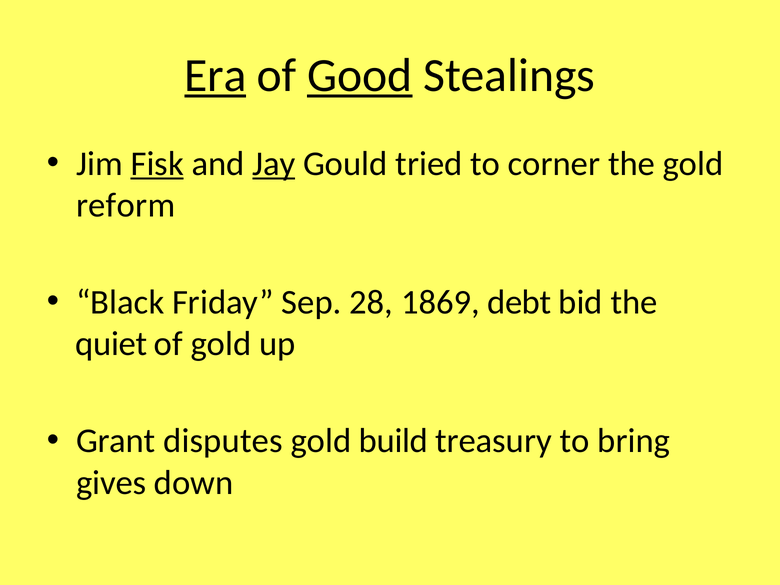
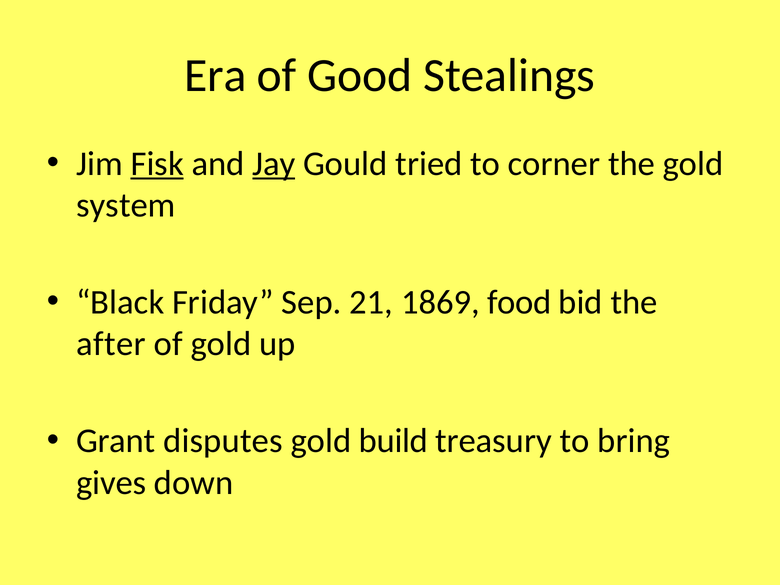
Era underline: present -> none (215, 76)
Good underline: present -> none (360, 76)
reform: reform -> system (126, 205)
28: 28 -> 21 (371, 302)
debt: debt -> food (519, 302)
quiet: quiet -> after (111, 344)
